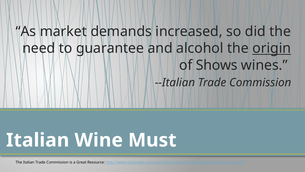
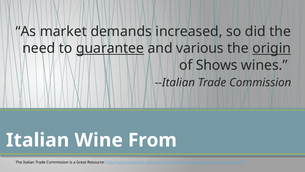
guarantee underline: none -> present (110, 48)
alcohol: alcohol -> various (200, 48)
Must: Must -> From (152, 140)
